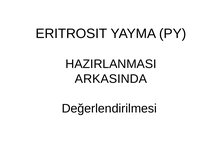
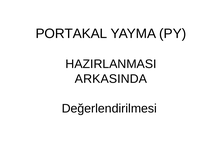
ERITROSIT: ERITROSIT -> PORTAKAL (71, 34)
